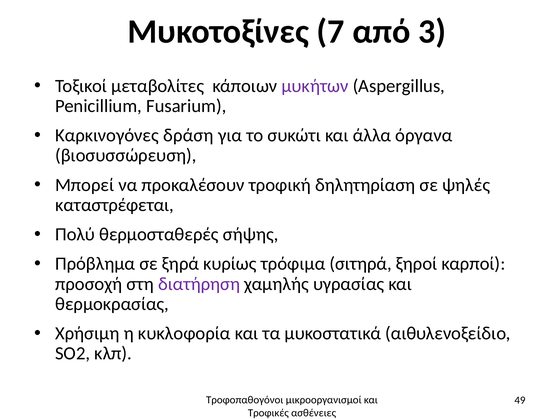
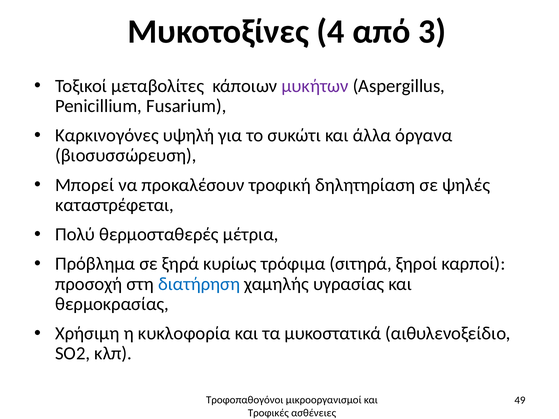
7: 7 -> 4 (331, 32)
δράση: δράση -> υψηλή (189, 135)
σήψης: σήψης -> μέτρια (251, 235)
διατήρηση colour: purple -> blue (199, 284)
